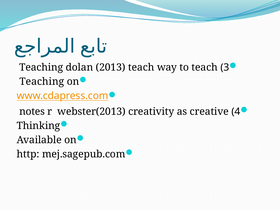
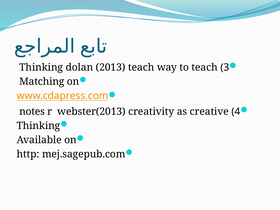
Teaching: Teaching -> Thinking (41, 67)
Teaching: Teaching -> Matching (42, 82)
